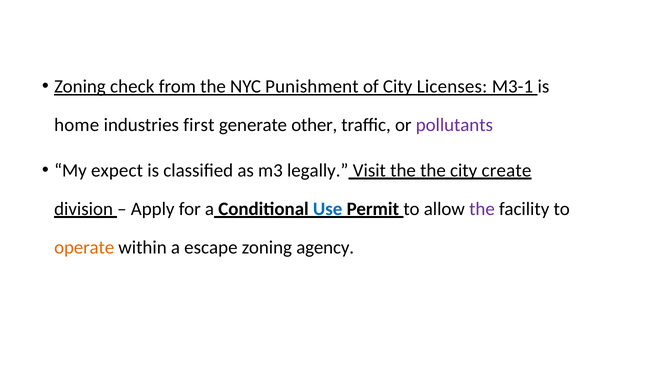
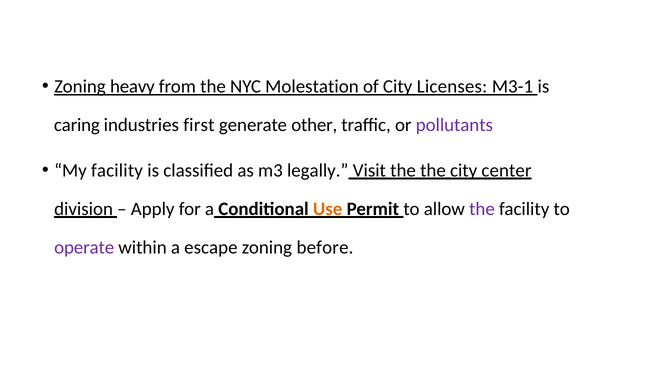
check: check -> heavy (132, 87)
Punishment: Punishment -> Molestation (312, 87)
home: home -> caring (77, 125)
My expect: expect -> facility (117, 170)
create: create -> center (507, 170)
Use colour: blue -> orange (328, 209)
operate colour: orange -> purple (84, 248)
agency: agency -> before (325, 248)
